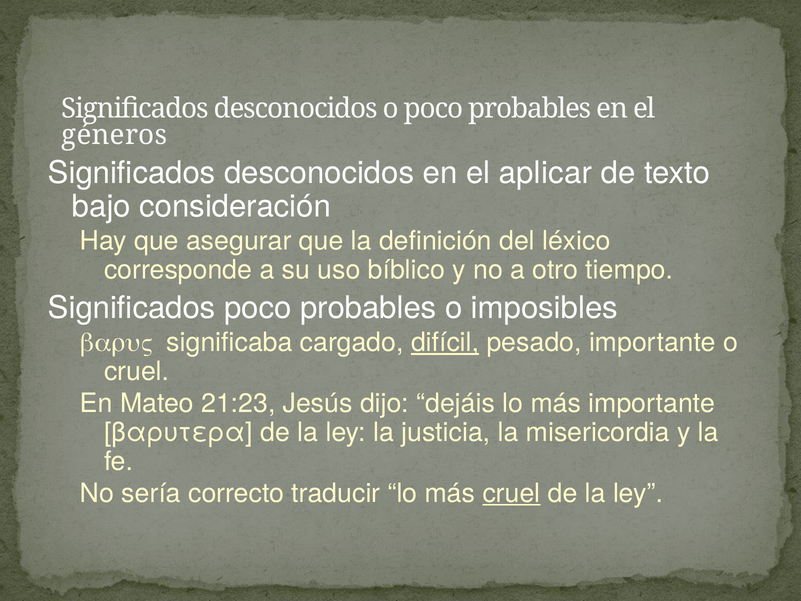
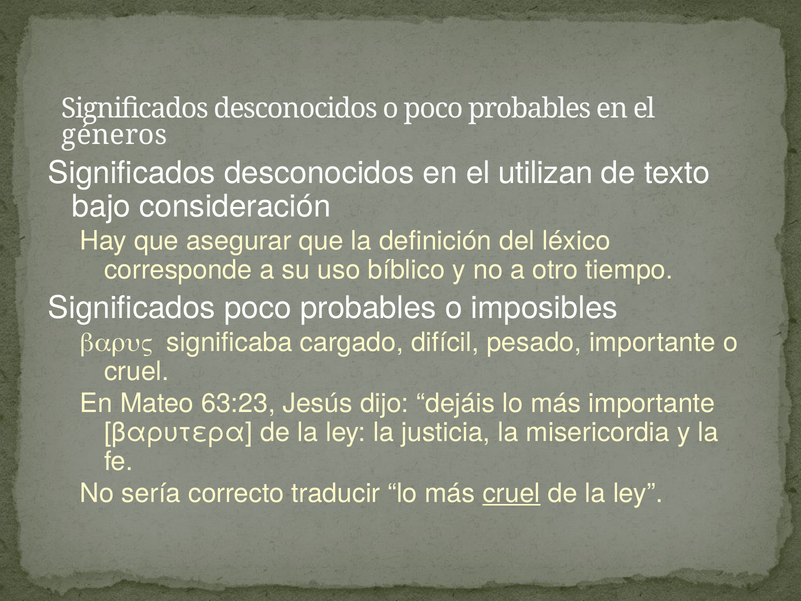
aplicar: aplicar -> utilizan (546, 173)
difícil underline: present -> none (445, 342)
21:23: 21:23 -> 63:23 (238, 403)
